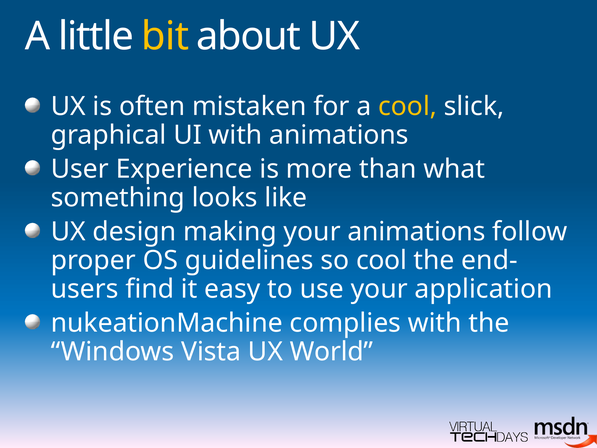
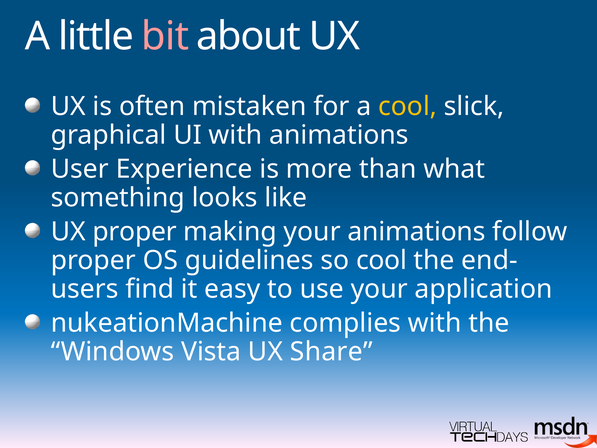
bit colour: yellow -> pink (165, 36)
UX design: design -> proper (135, 232)
World: World -> Share (331, 352)
